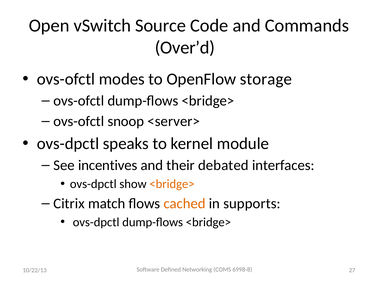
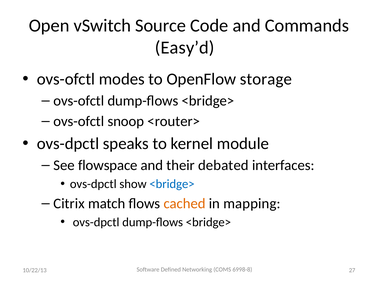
Over’d: Over’d -> Easy’d (185, 48)
<server>: <server> -> <router> (174, 122)
incentives: incentives -> flowspace (108, 166)
<bridge> colour: orange -> blue (172, 184)
supports: supports -> mapping (252, 204)
